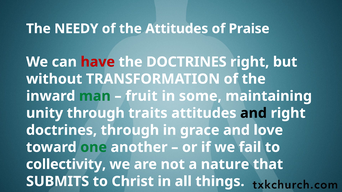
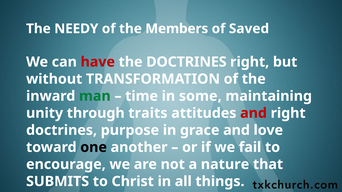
the Attitudes: Attitudes -> Members (177, 29)
Praise: Praise -> Saved (249, 29)
fruit: fruit -> time (142, 96)
and colour: black -> red (254, 113)
doctrines through: through -> purpose (130, 130)
one colour: green -> black (94, 148)
collectivity: collectivity -> encourage (66, 165)
